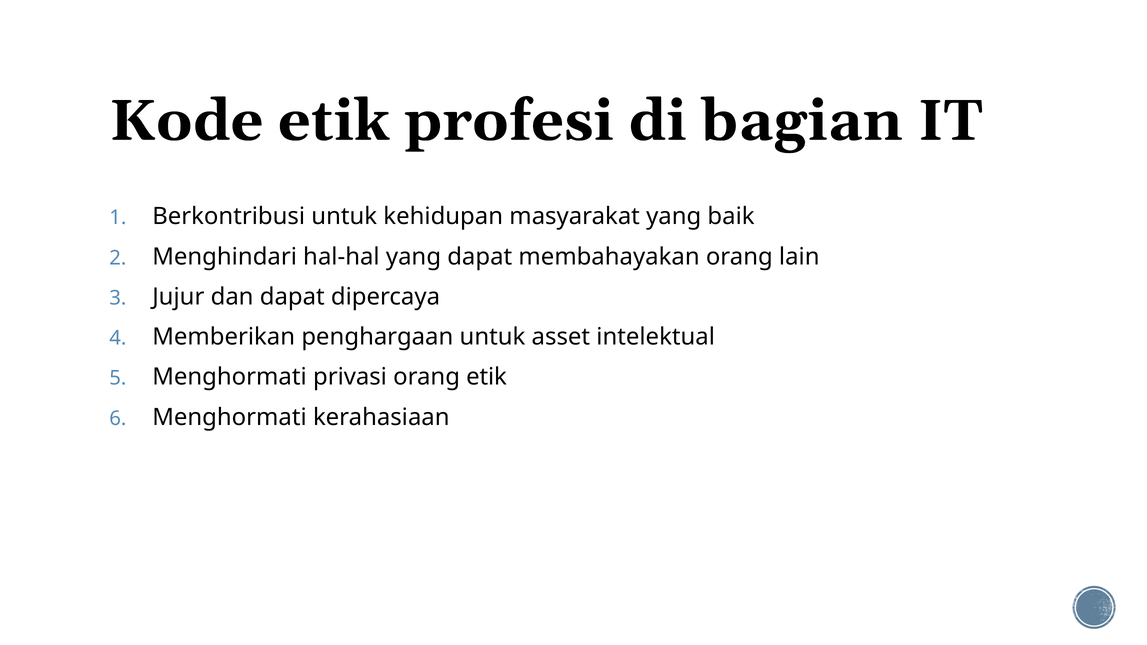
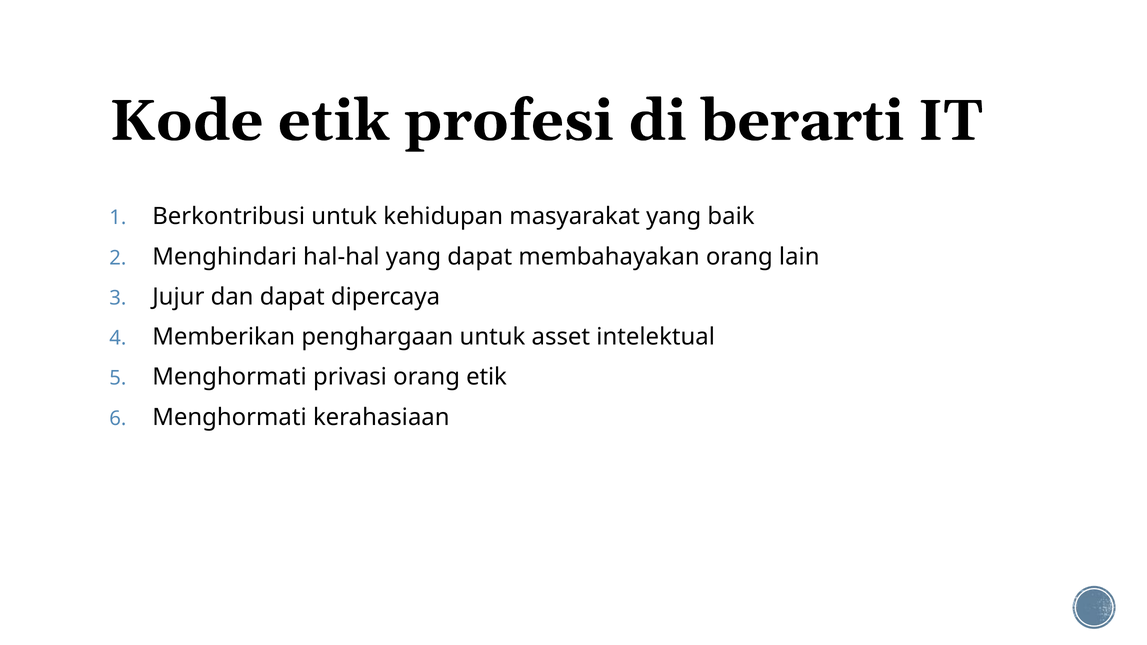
bagian: bagian -> berarti (803, 121)
